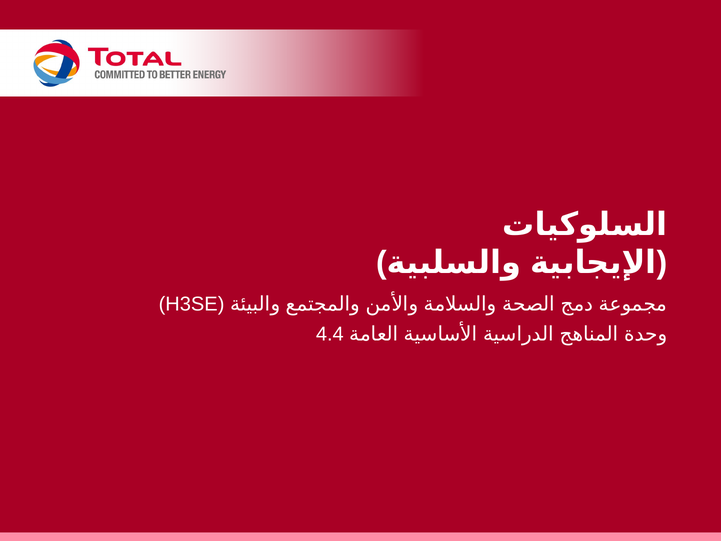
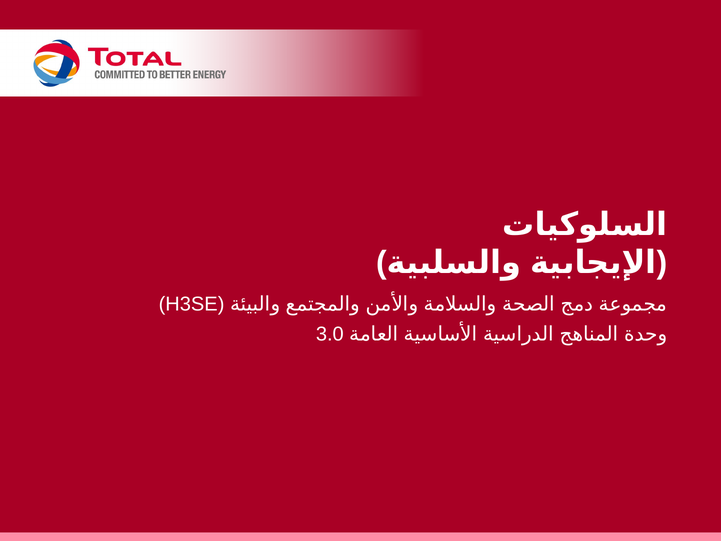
4.4: 4.4 -> 3.0 (330, 334)
